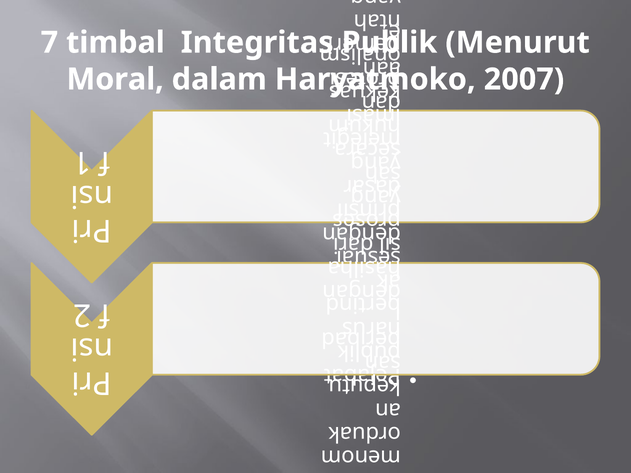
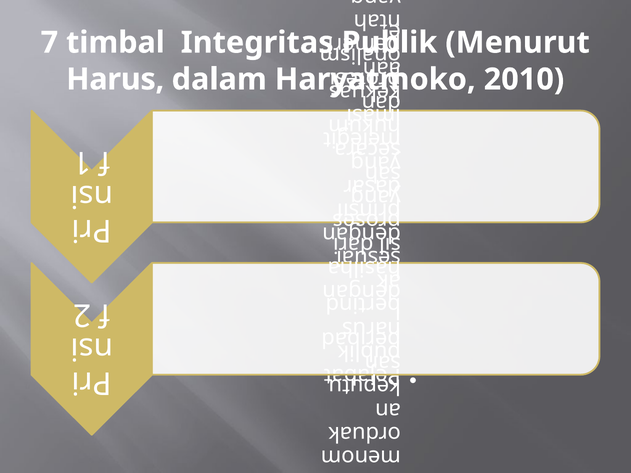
Moral: Moral -> Harus (115, 79)
2007: 2007 -> 2010 (524, 79)
